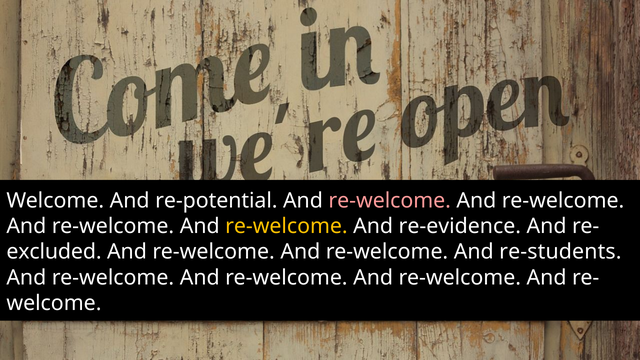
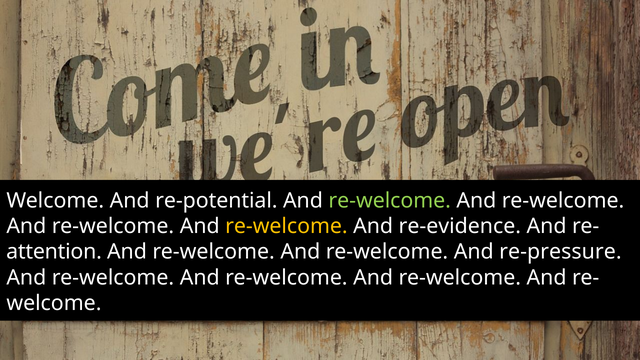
re-welcome colour: pink -> light green (390, 201)
excluded: excluded -> attention (54, 252)
re-students: re-students -> re-pressure (560, 252)
